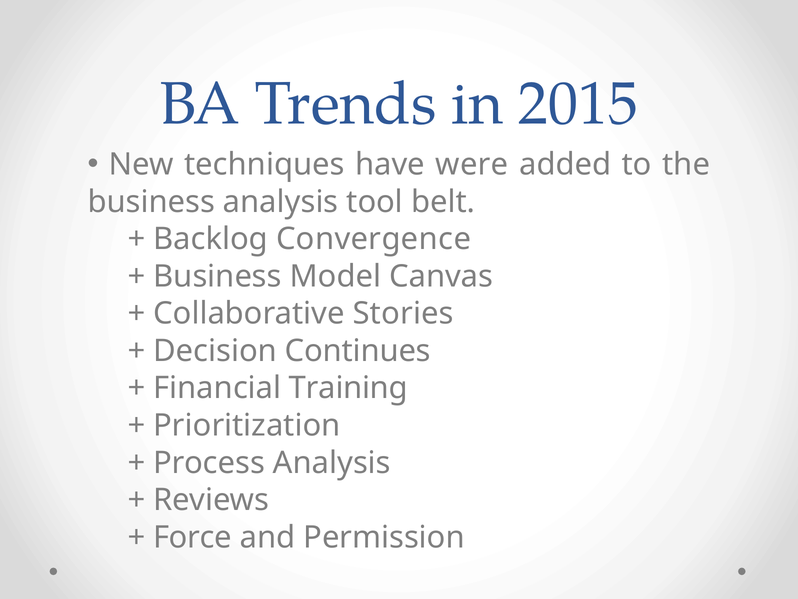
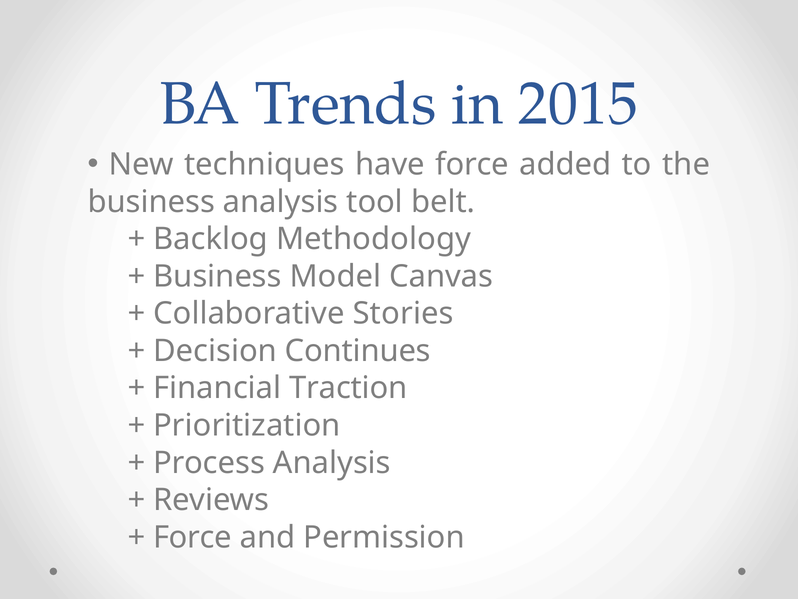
have were: were -> force (472, 164)
Convergence: Convergence -> Methodology (374, 239)
Training: Training -> Traction (348, 388)
